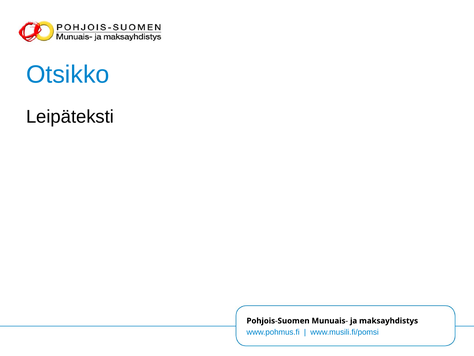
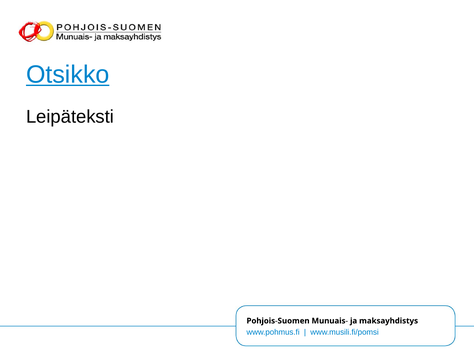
Otsikko underline: none -> present (68, 74)
